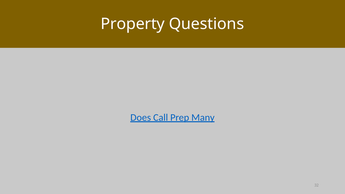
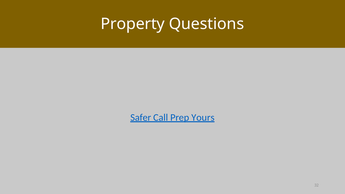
Does: Does -> Safer (141, 118)
Many: Many -> Yours (203, 118)
